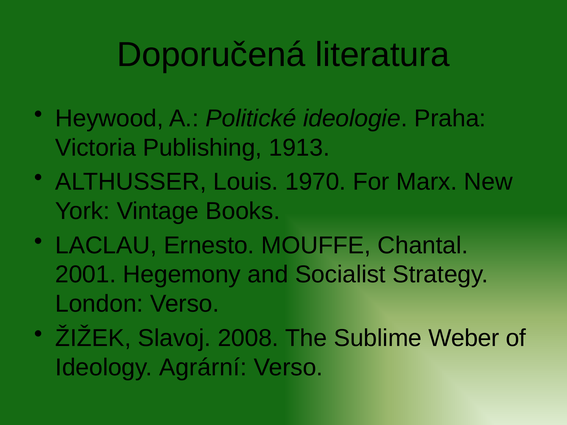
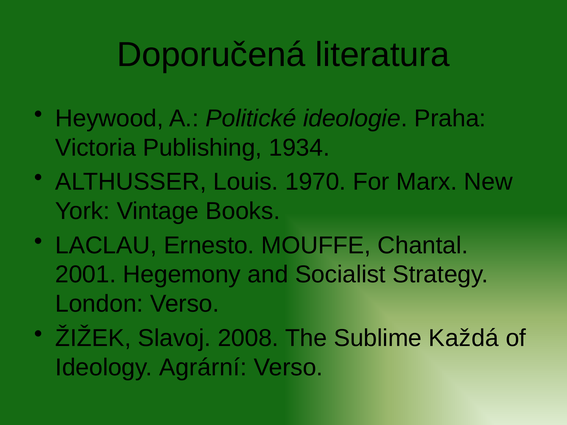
1913: 1913 -> 1934 (299, 148)
Weber: Weber -> Každá (464, 338)
